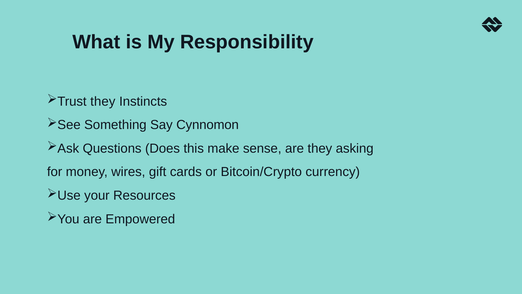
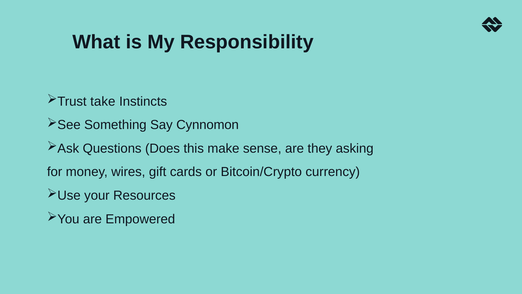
they: they -> take (103, 101)
